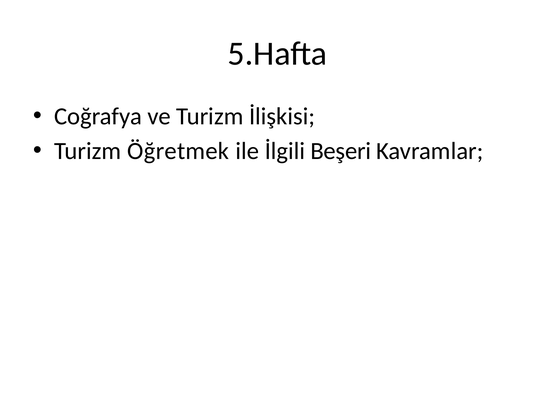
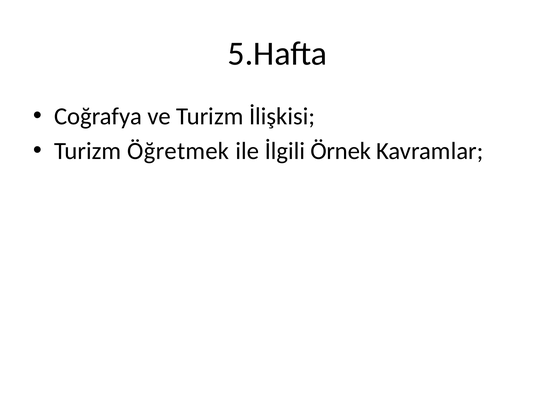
Beşeri: Beşeri -> Örnek (341, 151)
